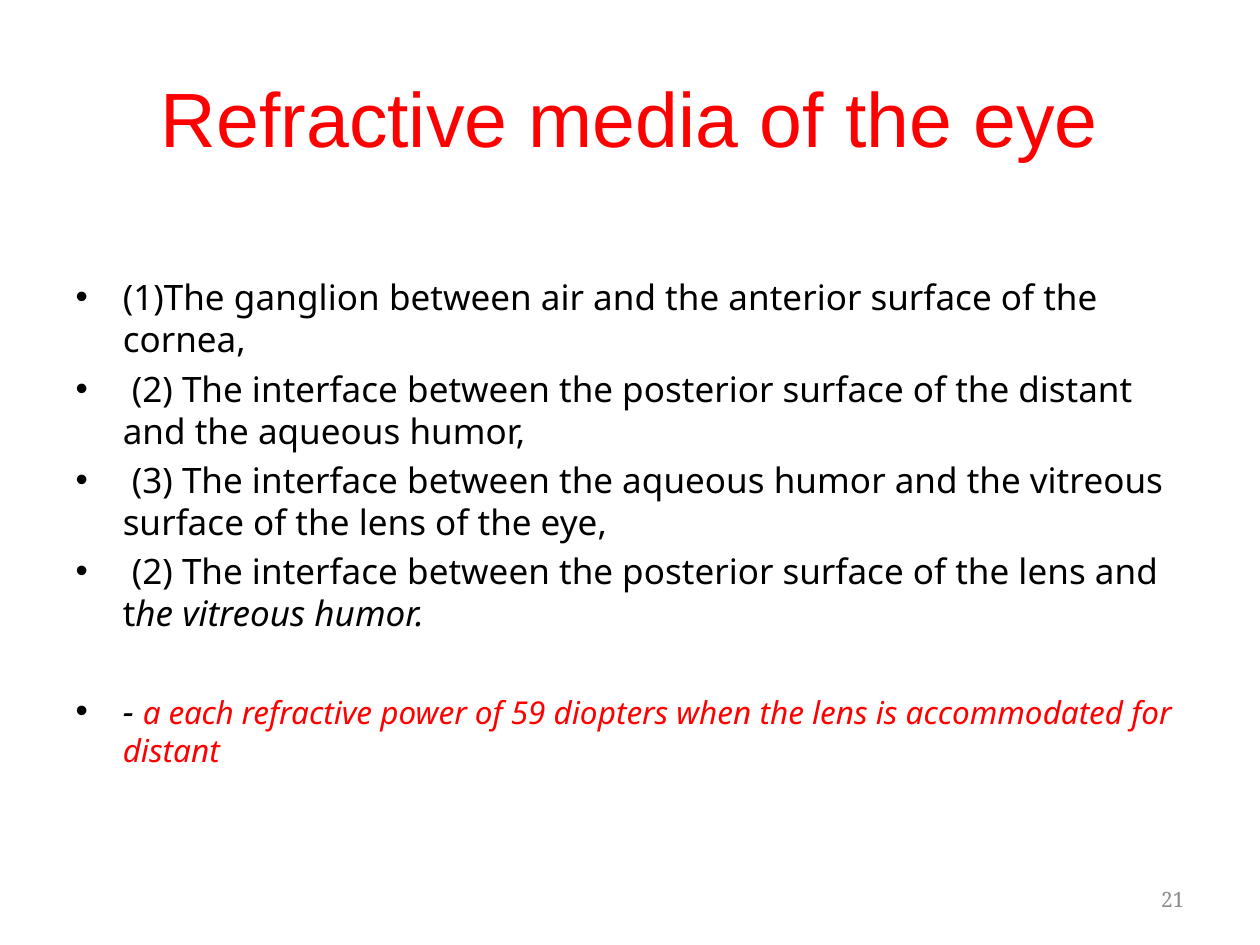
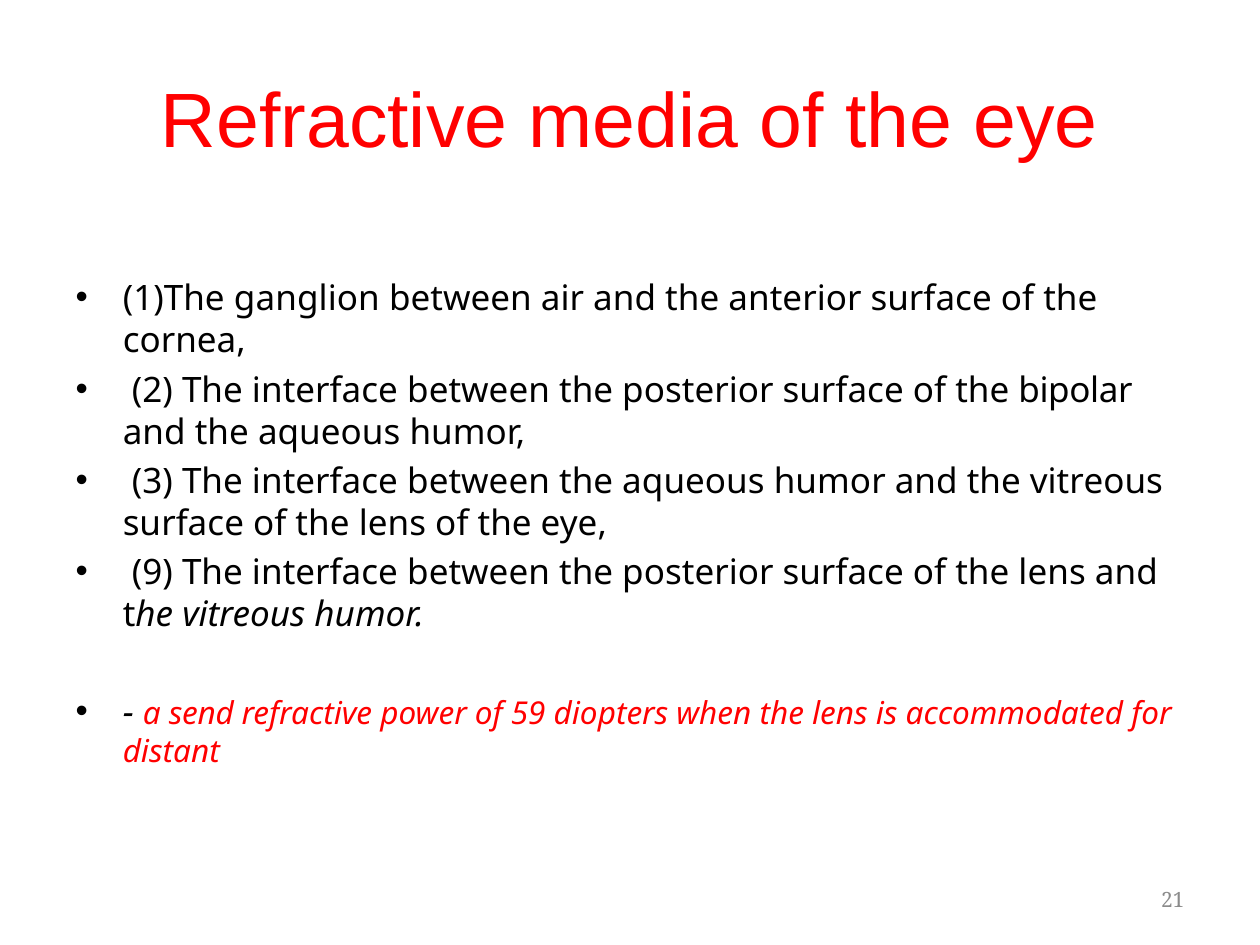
the distant: distant -> bipolar (1076, 391)
2: 2 -> 9 (152, 573)
each: each -> send (201, 714)
